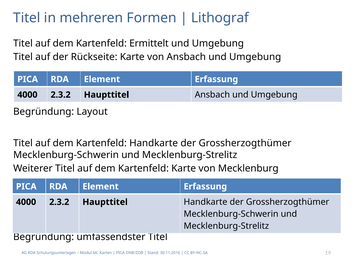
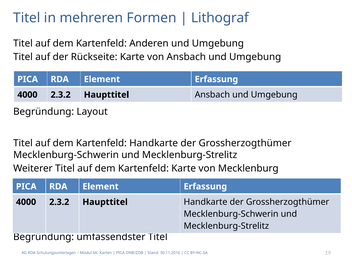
Ermittelt: Ermittelt -> Anderen (149, 43)
